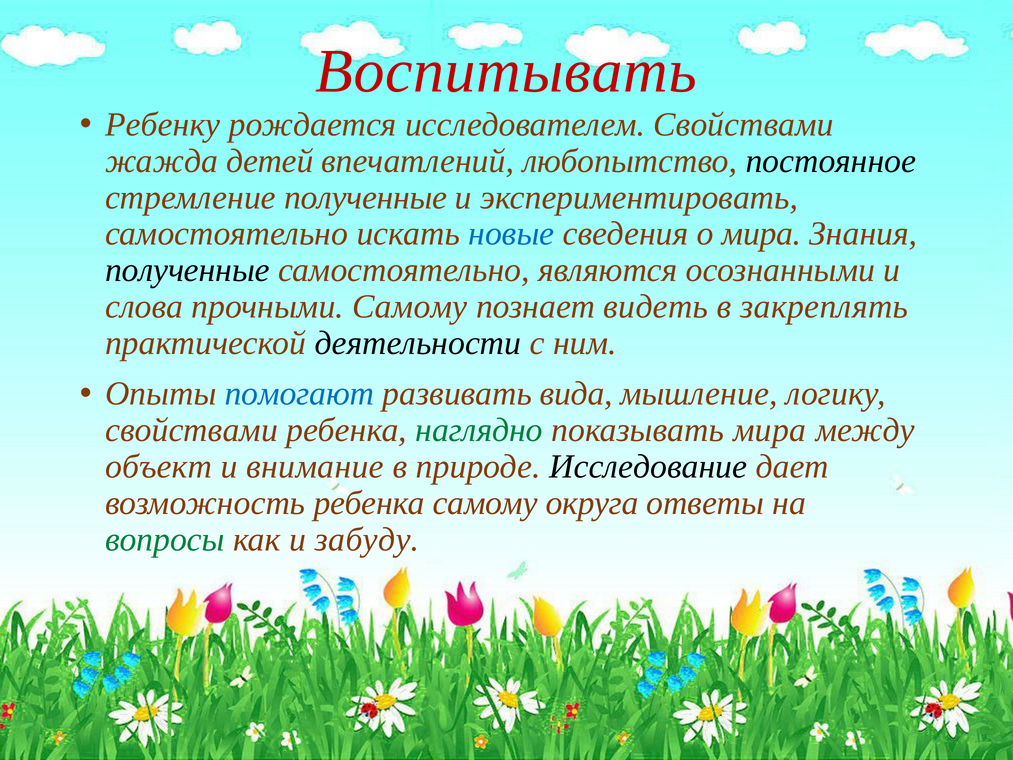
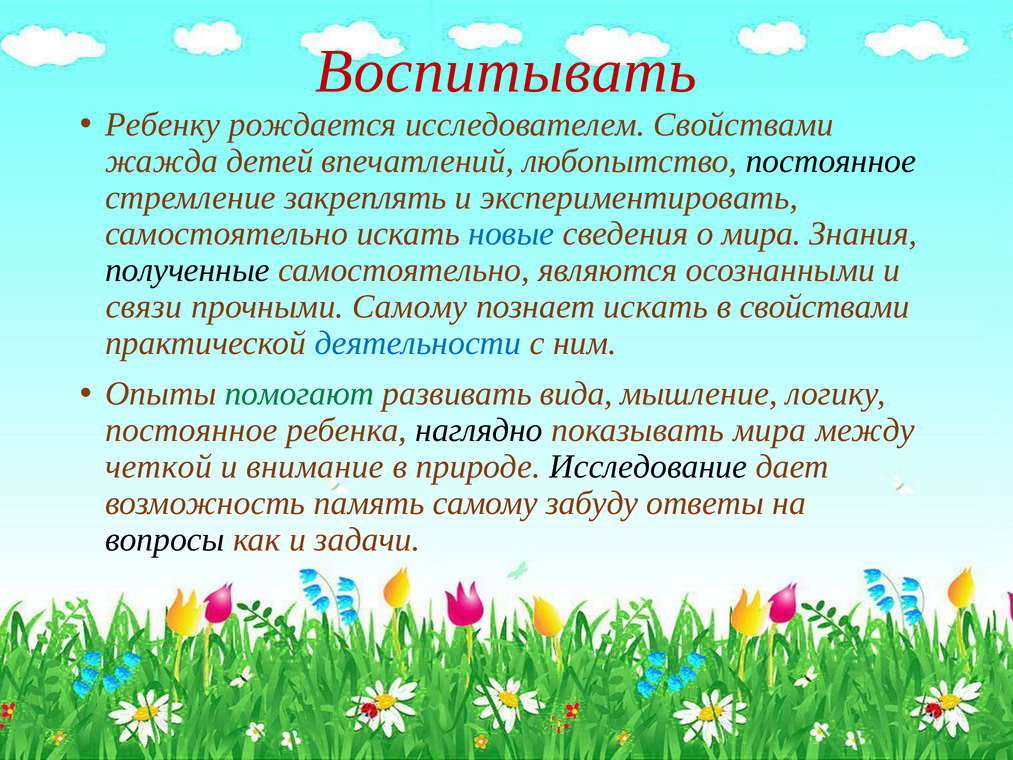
стремление полученные: полученные -> закреплять (366, 197)
слова: слова -> связи (144, 307)
познает видеть: видеть -> искать (656, 307)
в закреплять: закреплять -> свойствами (825, 307)
деятельности colour: black -> blue (418, 343)
помогают colour: blue -> green (299, 394)
свойствами: свойствами -> постоянное (191, 430)
наглядно colour: green -> black (479, 430)
объект: объект -> четкой (159, 467)
возможность ребенка: ребенка -> память (369, 503)
округа: округа -> забуду (592, 503)
вопросы colour: green -> black (165, 539)
забуду: забуду -> задачи (367, 539)
